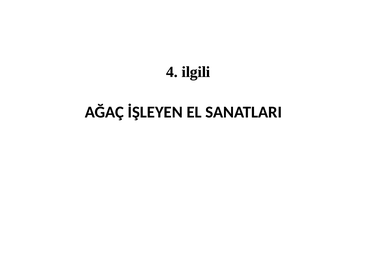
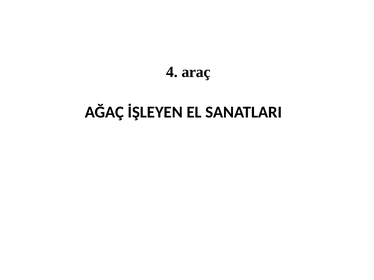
ilgili: ilgili -> araç (196, 72)
